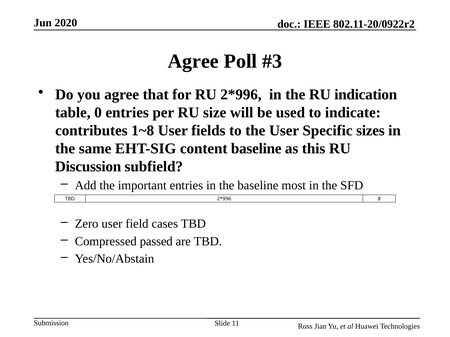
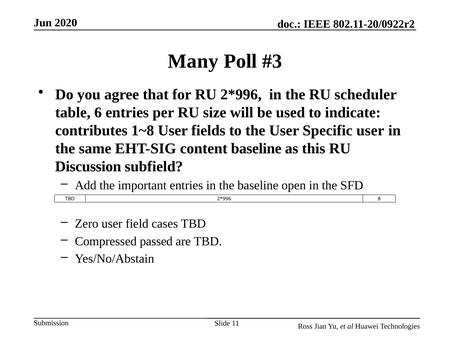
Agree: Agree -> Many (193, 61)
indication: indication -> scheduler (366, 95)
0: 0 -> 6 (98, 113)
Specific sizes: sizes -> user (370, 131)
most: most -> open (294, 186)
